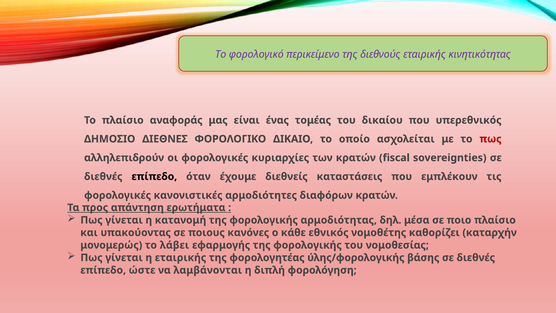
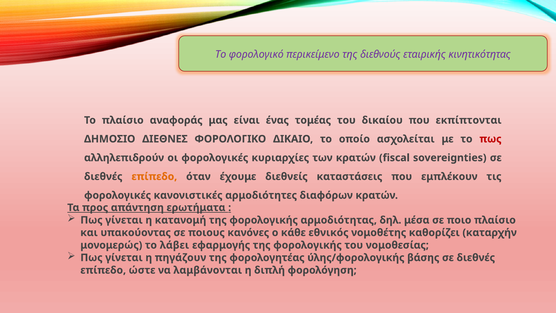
υπερεθνικός: υπερεθνικός -> εκπίπτονται (469, 120)
επίπεδο colour: black -> orange (154, 176)
η εταιρικής: εταιρικής -> πηγάζουν (181, 257)
